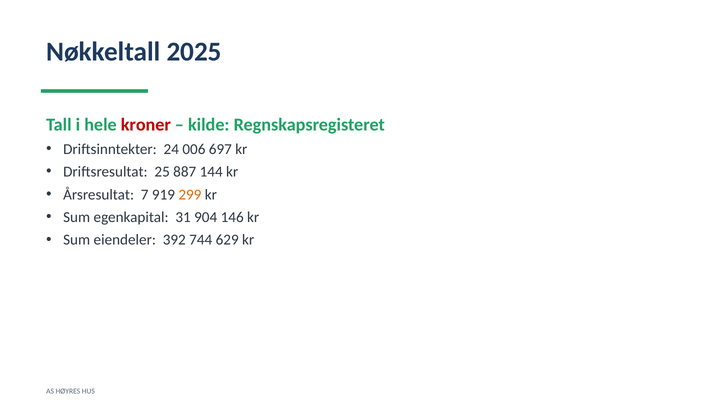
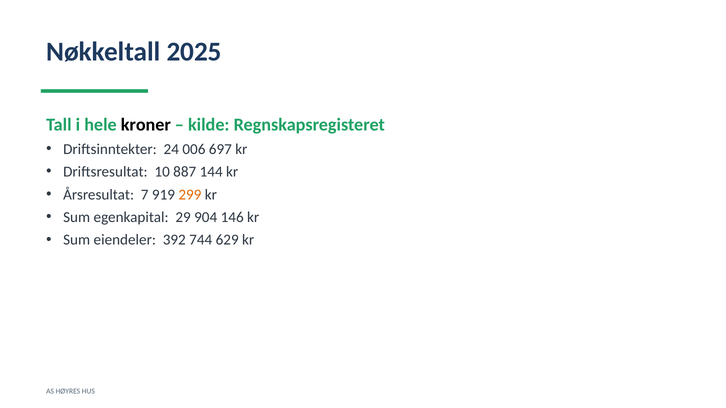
kroner colour: red -> black (146, 125)
25: 25 -> 10 (162, 172)
31: 31 -> 29 (183, 217)
